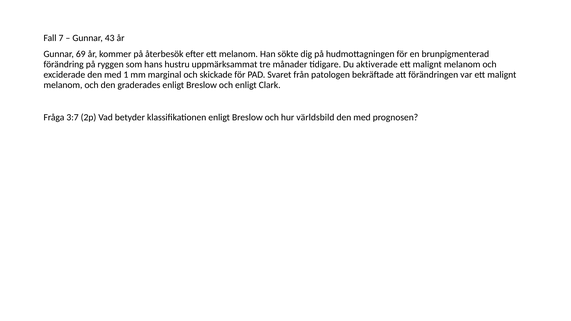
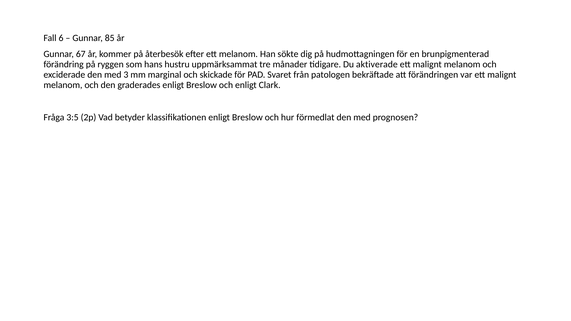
7: 7 -> 6 (61, 38)
43: 43 -> 85 (110, 38)
69: 69 -> 67 (81, 54)
1: 1 -> 3 (126, 75)
3:7: 3:7 -> 3:5 (73, 117)
världsbild: världsbild -> förmedlat (315, 117)
